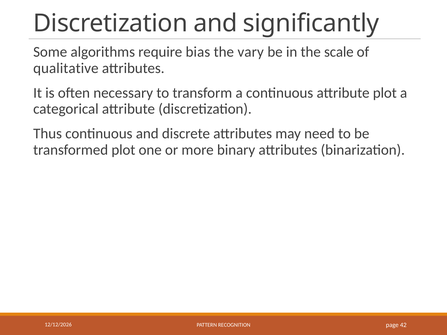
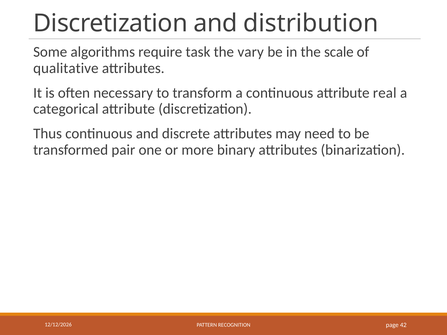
significantly: significantly -> distribution (311, 23)
bias: bias -> task (198, 52)
attribute plot: plot -> real (385, 93)
transformed plot: plot -> pair (123, 150)
